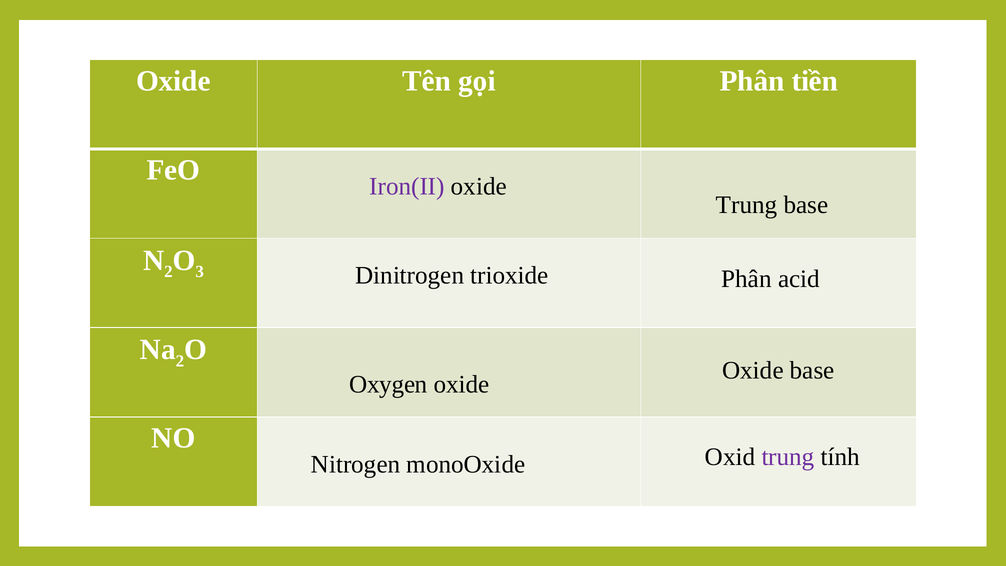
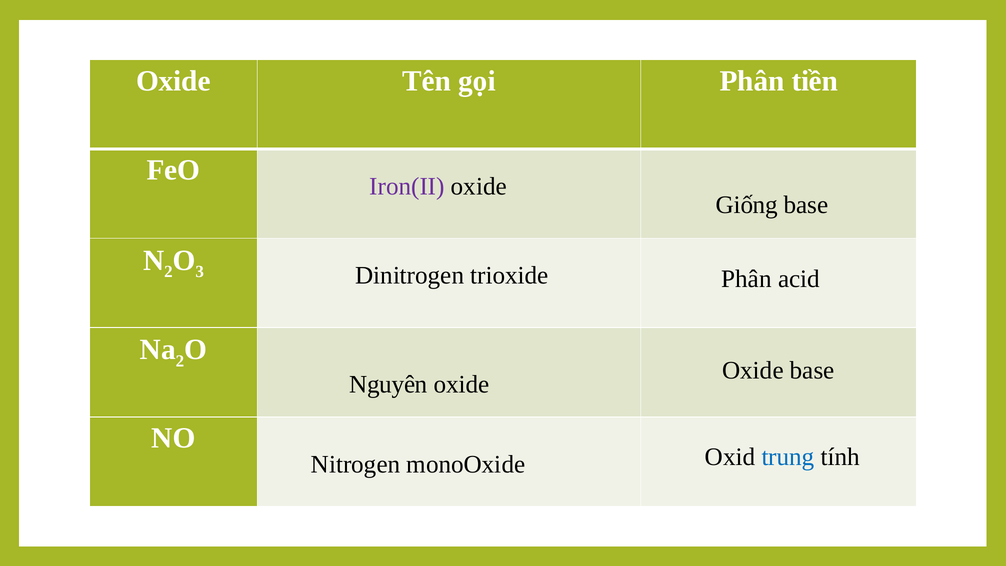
Trung: Trung -> Giống (747, 205)
Oxygen: Oxygen -> Nguyên (388, 384)
trung colour: purple -> blue (788, 457)
